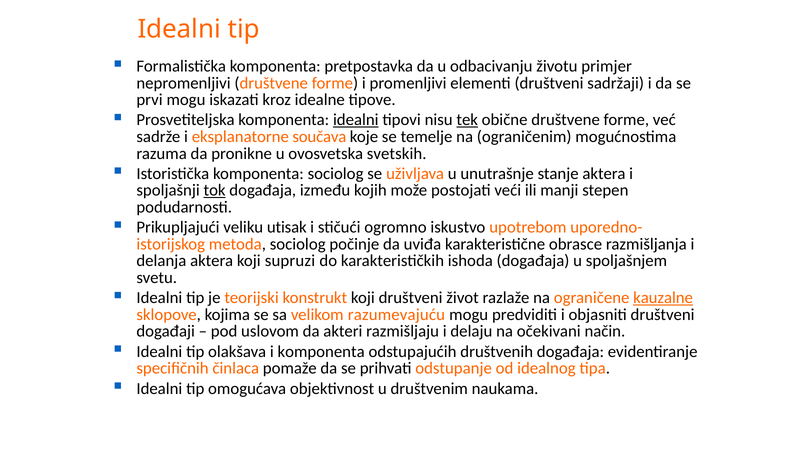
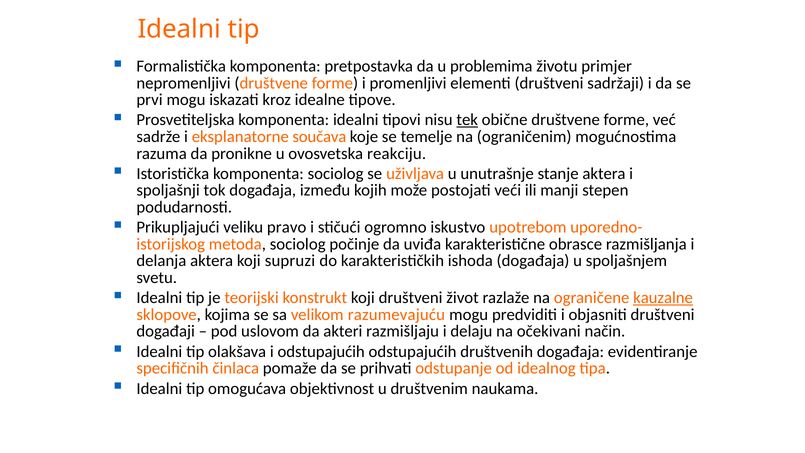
odbacivanju: odbacivanju -> problemima (491, 66)
idealni underline: present -> none (356, 120)
svetskih: svetskih -> reakciju (397, 153)
tok underline: present -> none (215, 190)
utisak: utisak -> pravo (287, 227)
i komponenta: komponenta -> odstupajućih (321, 351)
